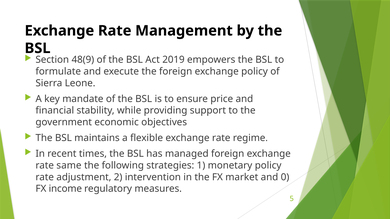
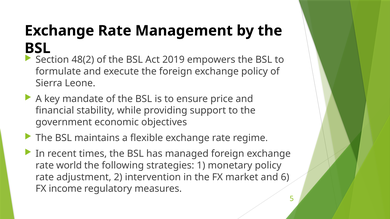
48(9: 48(9 -> 48(2 (83, 60)
same: same -> world (69, 166)
0: 0 -> 6 (285, 177)
